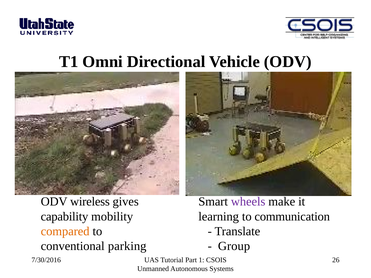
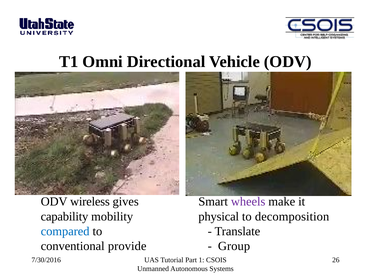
learning: learning -> physical (219, 217)
communication: communication -> decomposition (292, 217)
compared colour: orange -> blue (65, 231)
parking: parking -> provide (127, 246)
